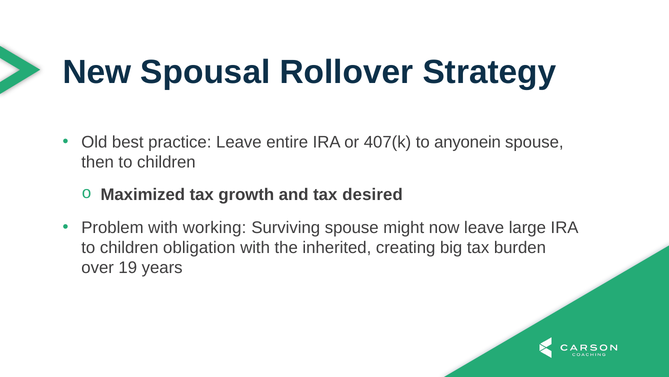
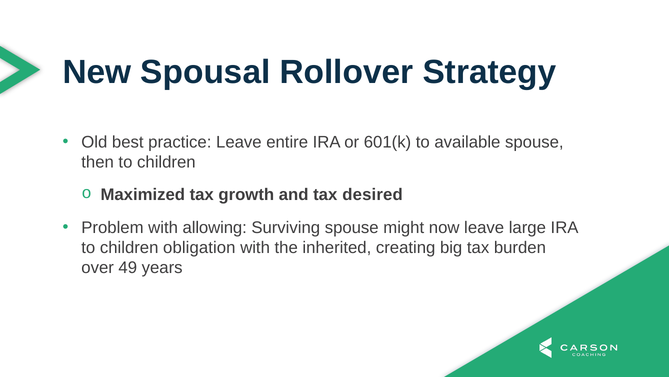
407(k: 407(k -> 601(k (387, 142)
anyonein: anyonein -> available (467, 142)
working: working -> allowing (215, 227)
19: 19 -> 49 (128, 267)
